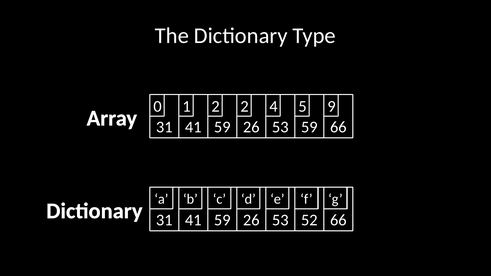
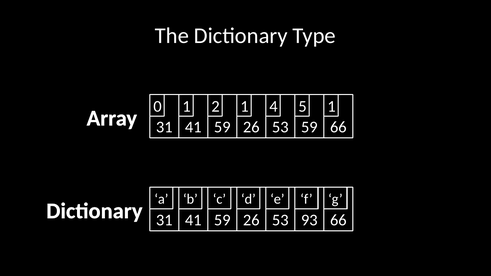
2 2: 2 -> 1 (245, 107)
5 9: 9 -> 1 (332, 107)
52: 52 -> 93 (309, 220)
